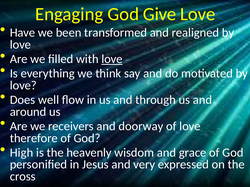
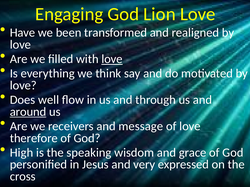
Give: Give -> Lion (159, 14)
around underline: none -> present (28, 112)
doorway: doorway -> message (141, 126)
heavenly: heavenly -> speaking (89, 153)
